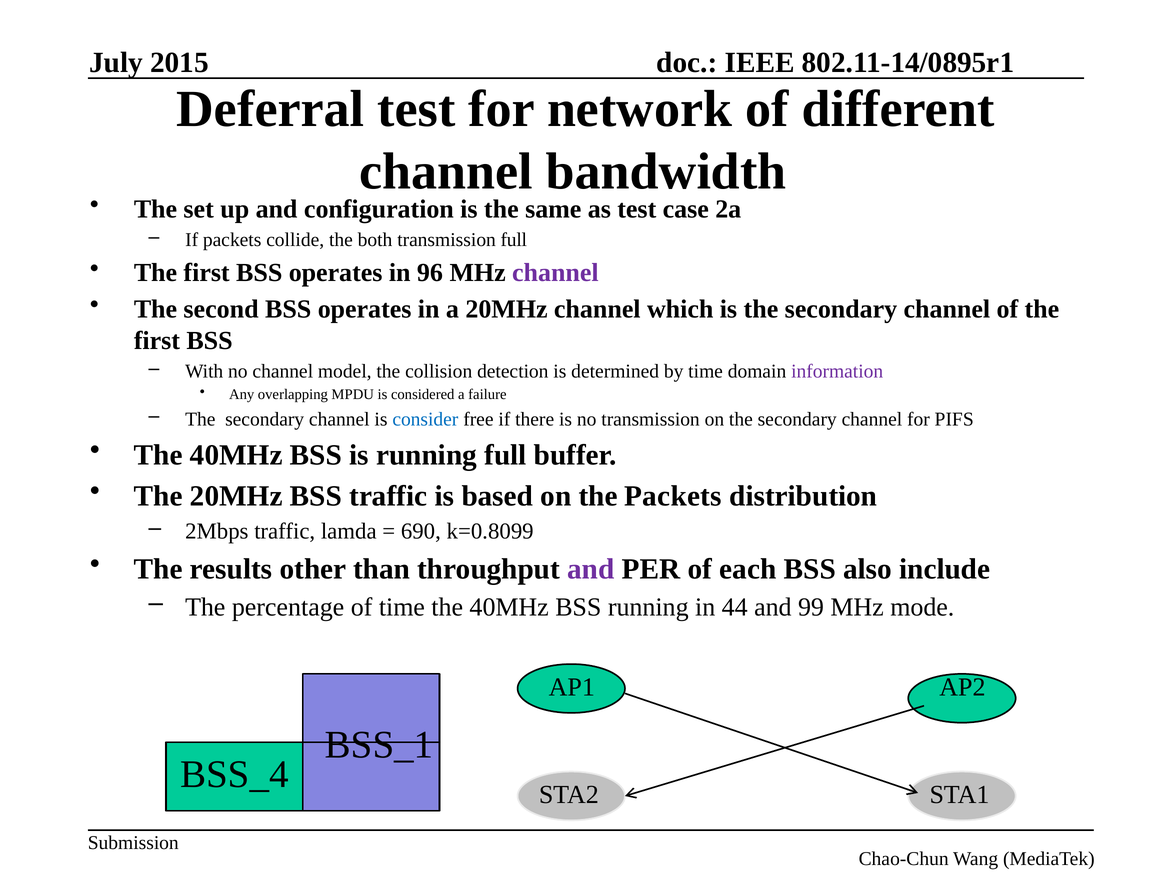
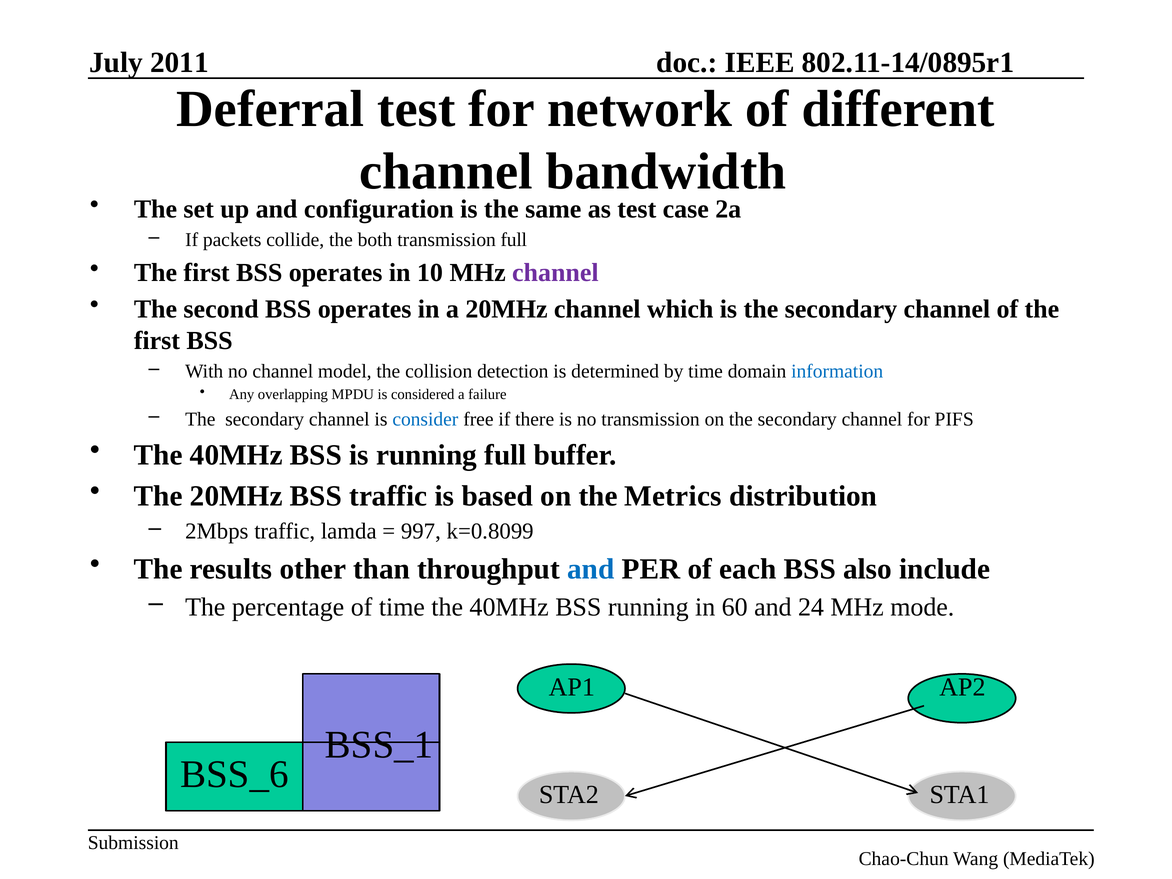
2015: 2015 -> 2011 (179, 63)
96: 96 -> 10 (430, 273)
information colour: purple -> blue (837, 371)
the Packets: Packets -> Metrics (673, 496)
690: 690 -> 997 (421, 531)
and colour: purple -> blue (591, 569)
44: 44 -> 60 (735, 607)
99: 99 -> 24 (811, 607)
BSS_4: BSS_4 -> BSS_6 (234, 774)
